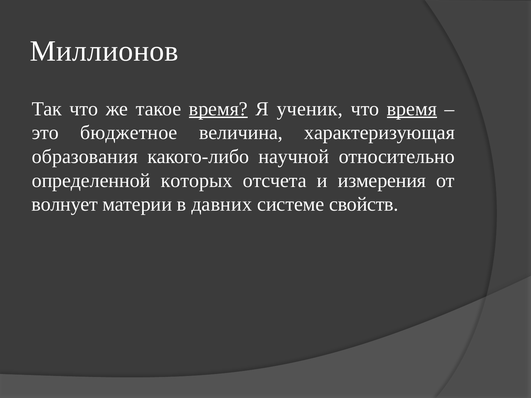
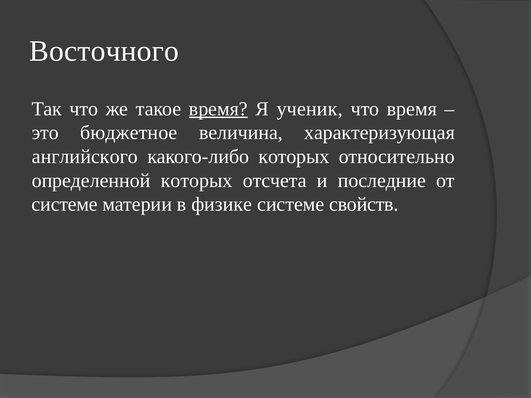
Миллионов: Миллионов -> Восточного (104, 51)
время underline: present -> none (412, 109)
образования: образования -> английского (85, 157)
какого-либо научной: научной -> которых (294, 157)
измерения: измерения -> последние (382, 181)
волнует: волнует -> системе (65, 205)
давних: давних -> физике (222, 205)
